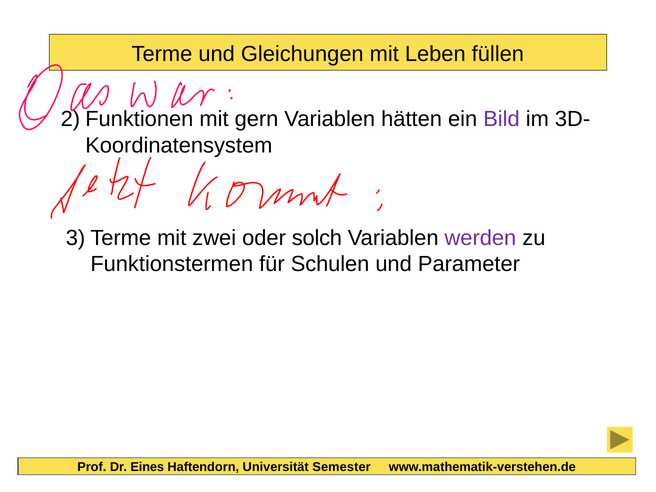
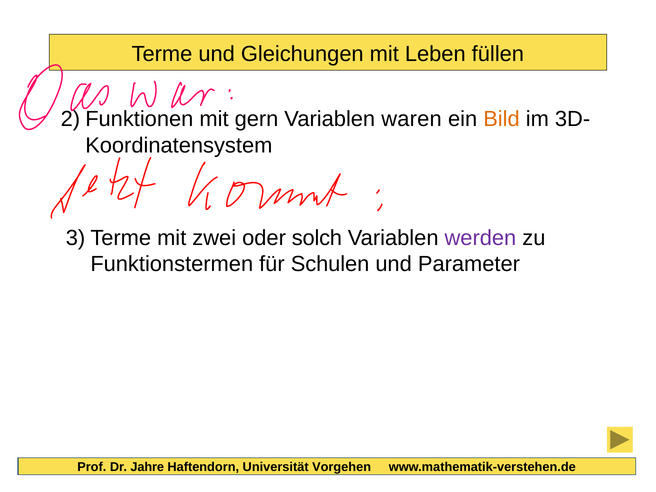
hätten: hätten -> waren (411, 119)
Bild colour: purple -> orange (502, 119)
Eines: Eines -> Jahre (147, 467)
Semester: Semester -> Vorgehen (342, 467)
